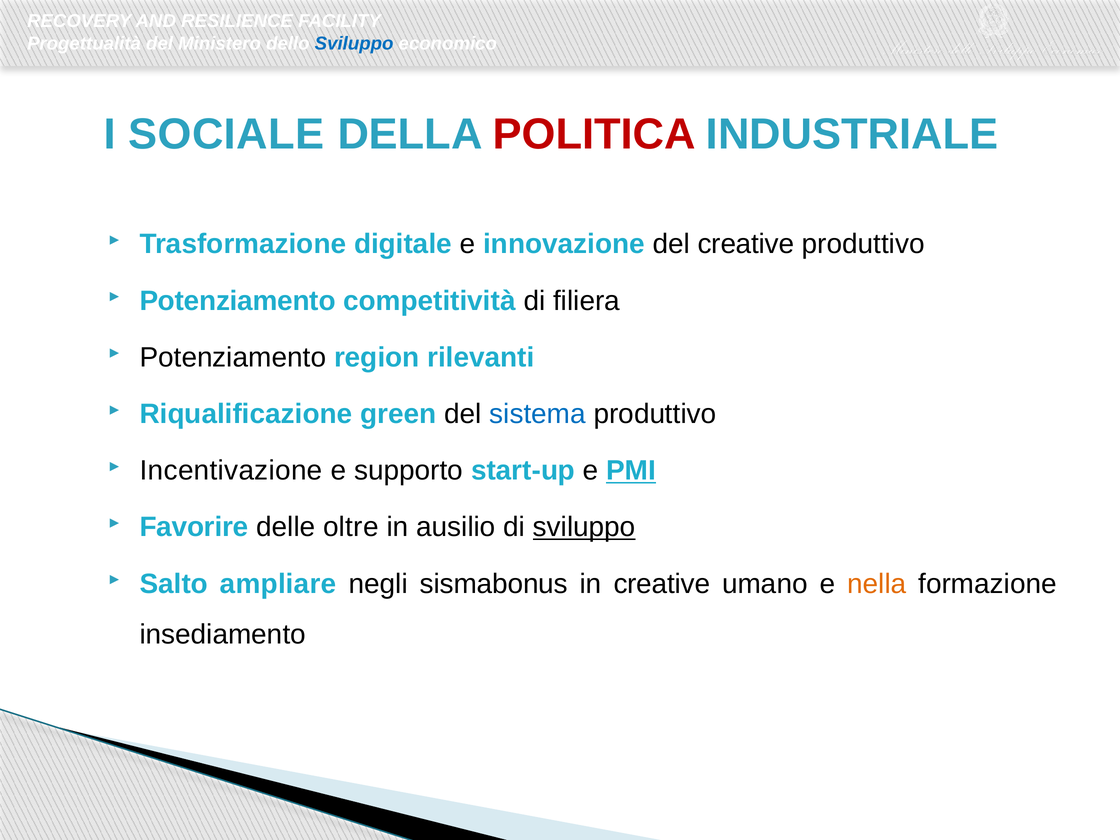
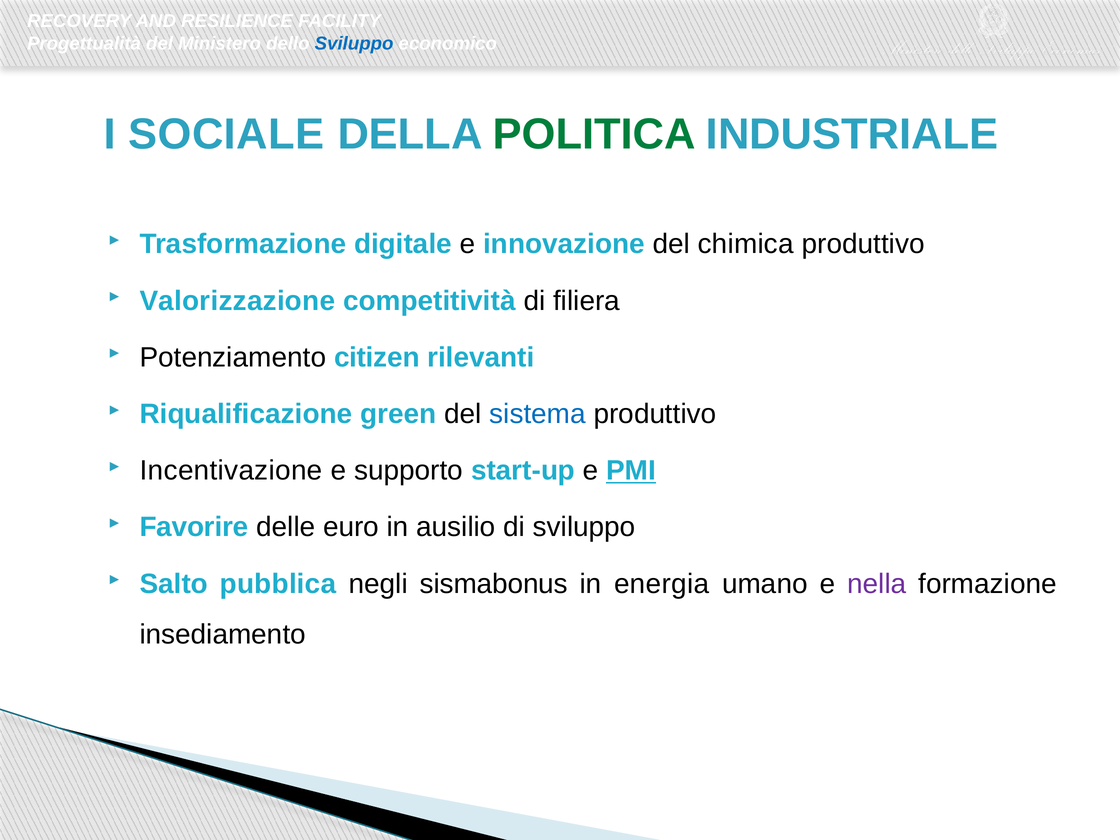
POLITICA colour: red -> green (594, 134)
del creative: creative -> chimica (746, 244)
Potenziamento: Potenziamento -> Valorizzazione (237, 301)
region: region -> citizen (377, 357)
oltre: oltre -> euro (351, 527)
sviluppo underline: present -> none (584, 527)
ampliare: ampliare -> pubblica (278, 584)
in creative: creative -> energia (662, 584)
nella colour: orange -> purple (877, 584)
